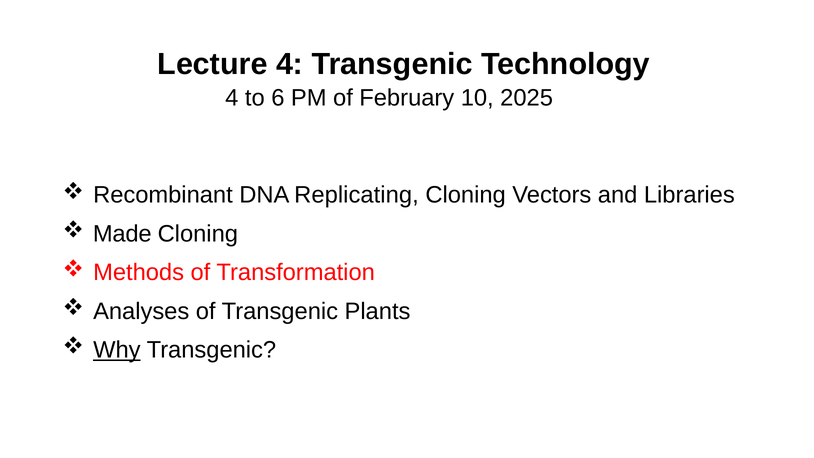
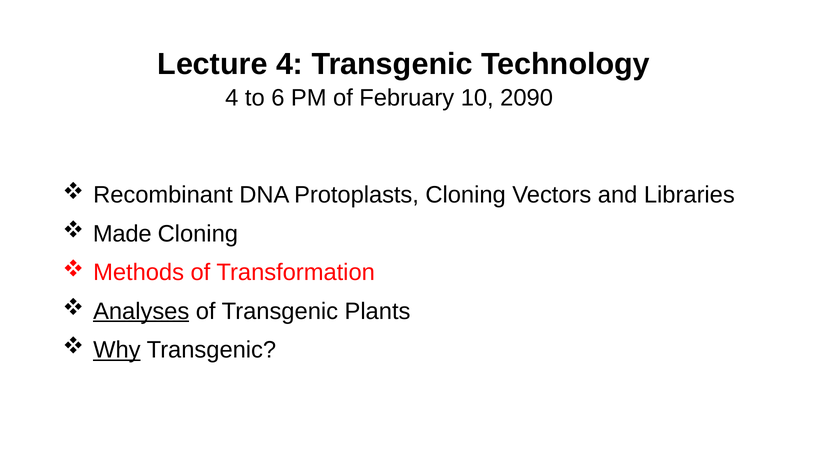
2025: 2025 -> 2090 (527, 98)
Replicating: Replicating -> Protoplasts (357, 195)
Analyses underline: none -> present (141, 311)
